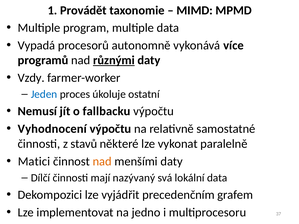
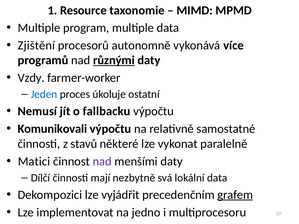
Provádět: Provádět -> Resource (83, 10)
Vypadá: Vypadá -> Zjištění (36, 45)
Vyhodnocení: Vyhodnocení -> Komunikovali (52, 129)
nad colour: orange -> purple (102, 162)
nazývaný: nazývaný -> nezbytně (134, 178)
grafem underline: none -> present (235, 195)
